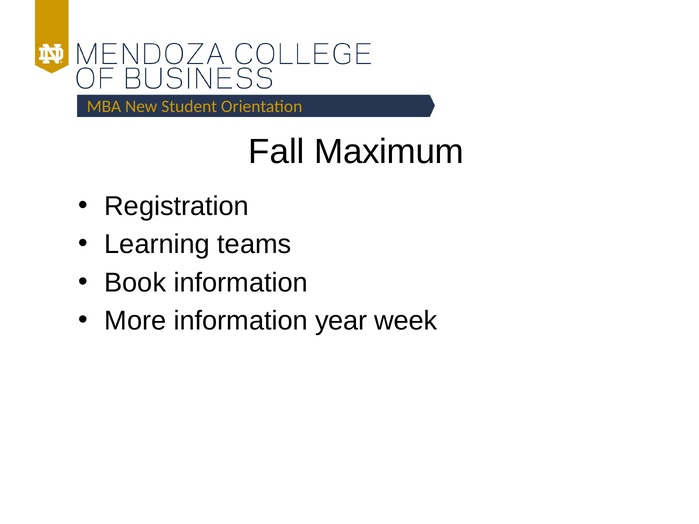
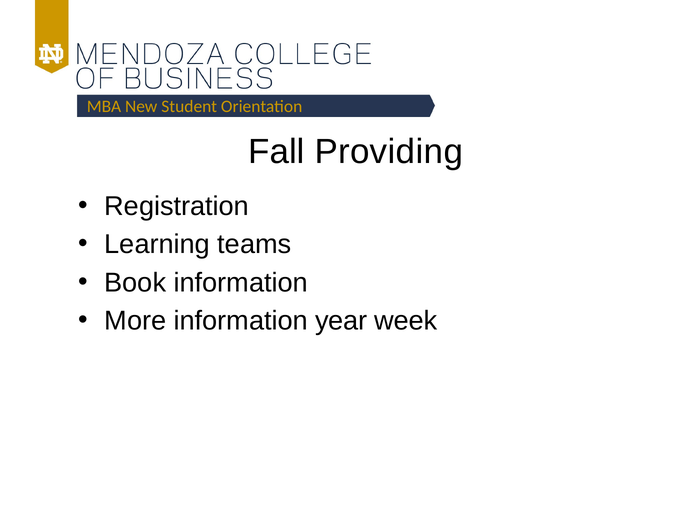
Maximum: Maximum -> Providing (389, 152)
